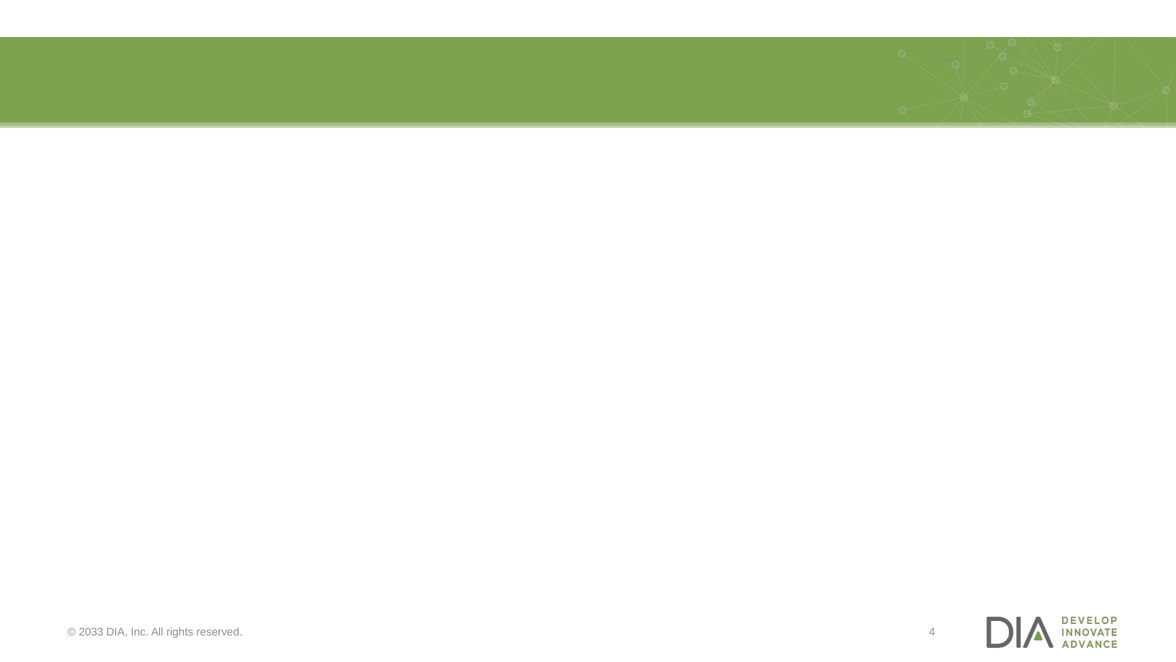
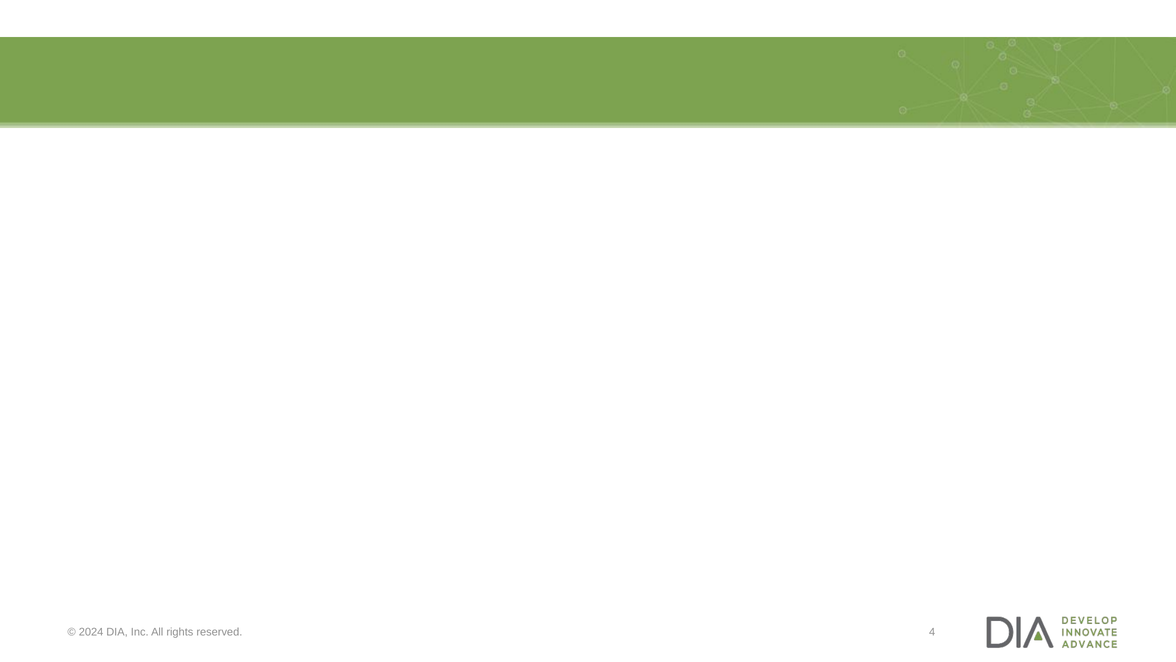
2033: 2033 -> 2024 (91, 631)
